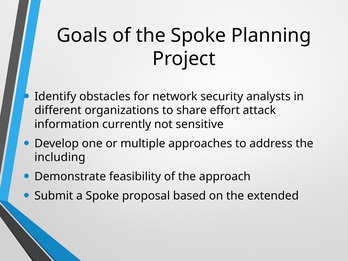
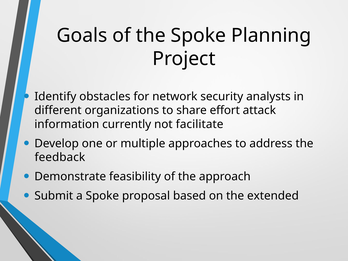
sensitive: sensitive -> facilitate (200, 124)
including: including -> feedback (60, 157)
